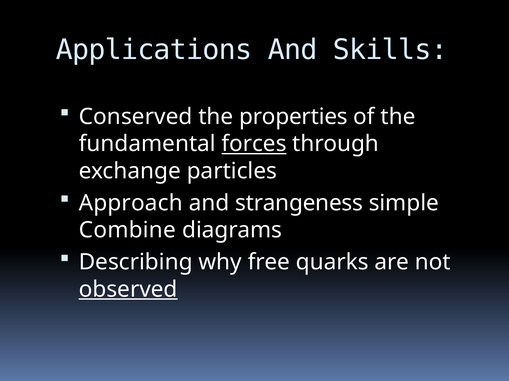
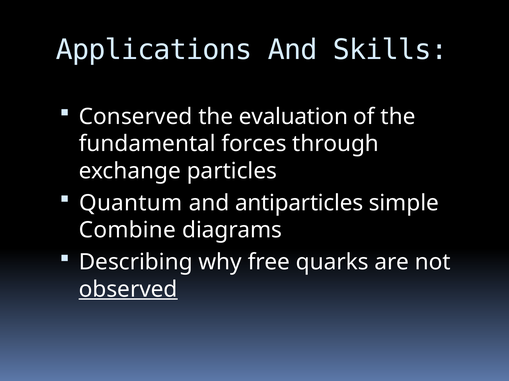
properties: properties -> evaluation (293, 117)
forces underline: present -> none (254, 144)
Approach: Approach -> Quantum (131, 203)
strangeness: strangeness -> antiparticles (299, 203)
